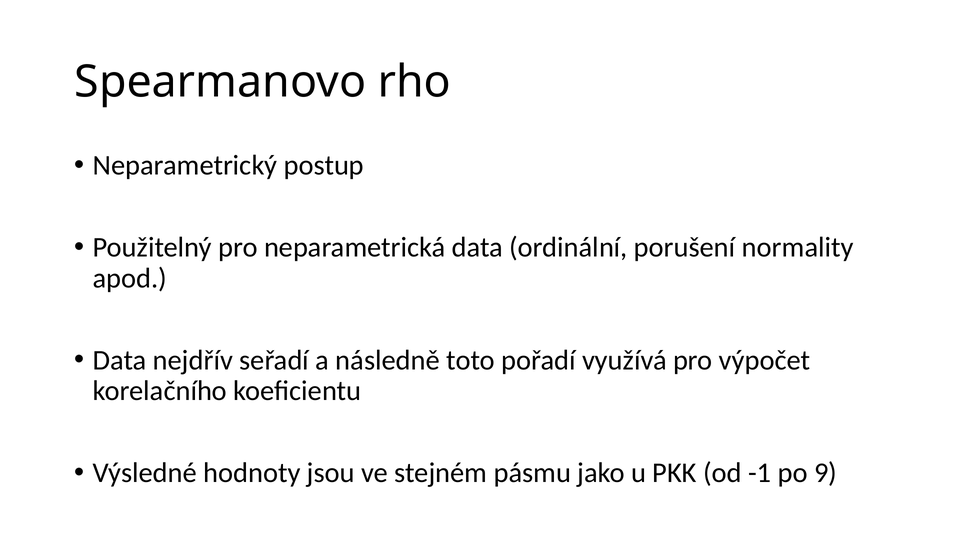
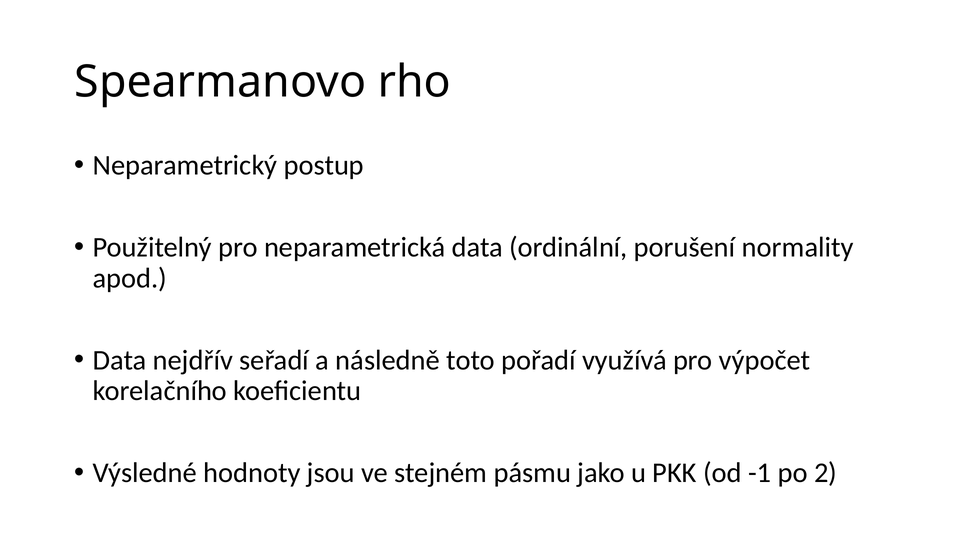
9: 9 -> 2 (826, 473)
